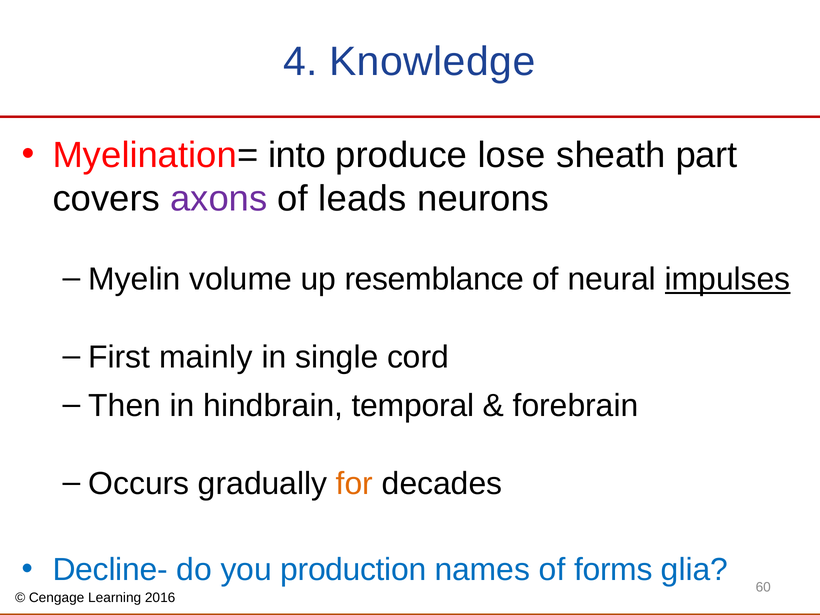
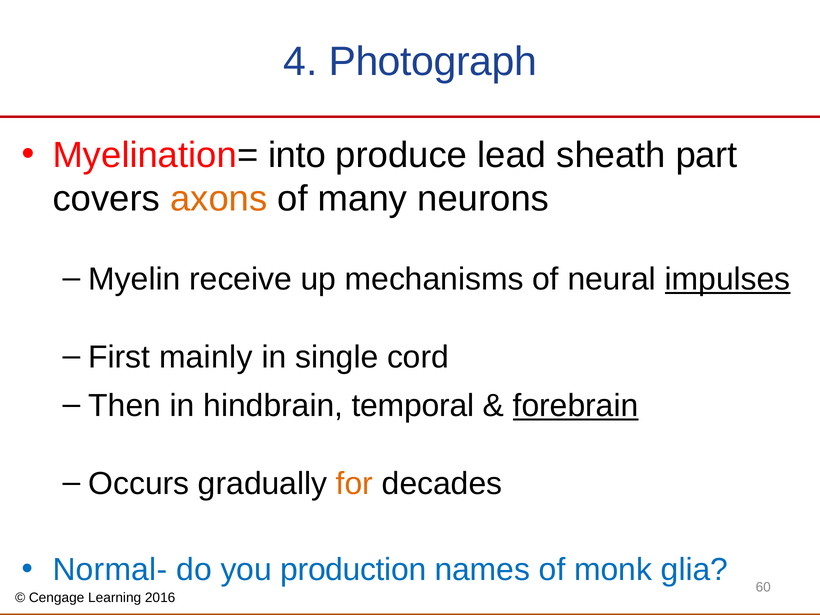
Knowledge: Knowledge -> Photograph (433, 61)
lose: lose -> lead (512, 155)
axons colour: purple -> orange (219, 199)
leads: leads -> many (363, 199)
volume: volume -> receive (241, 279)
resemblance: resemblance -> mechanisms (434, 279)
forebrain underline: none -> present (576, 406)
Decline-: Decline- -> Normal- (110, 570)
forms: forms -> monk (613, 570)
